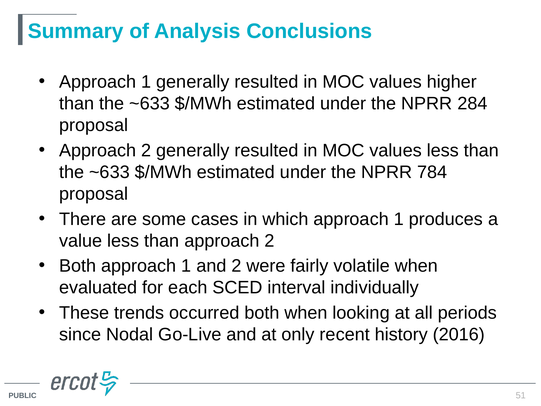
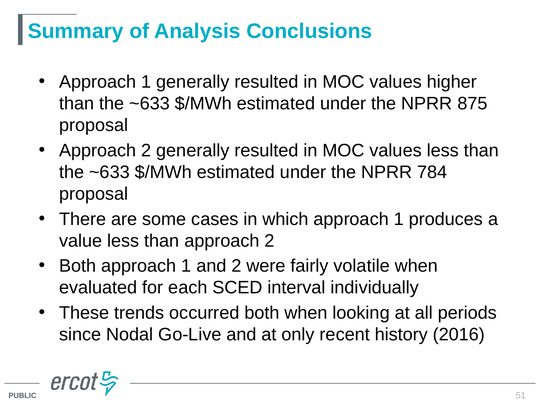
284: 284 -> 875 (472, 104)
